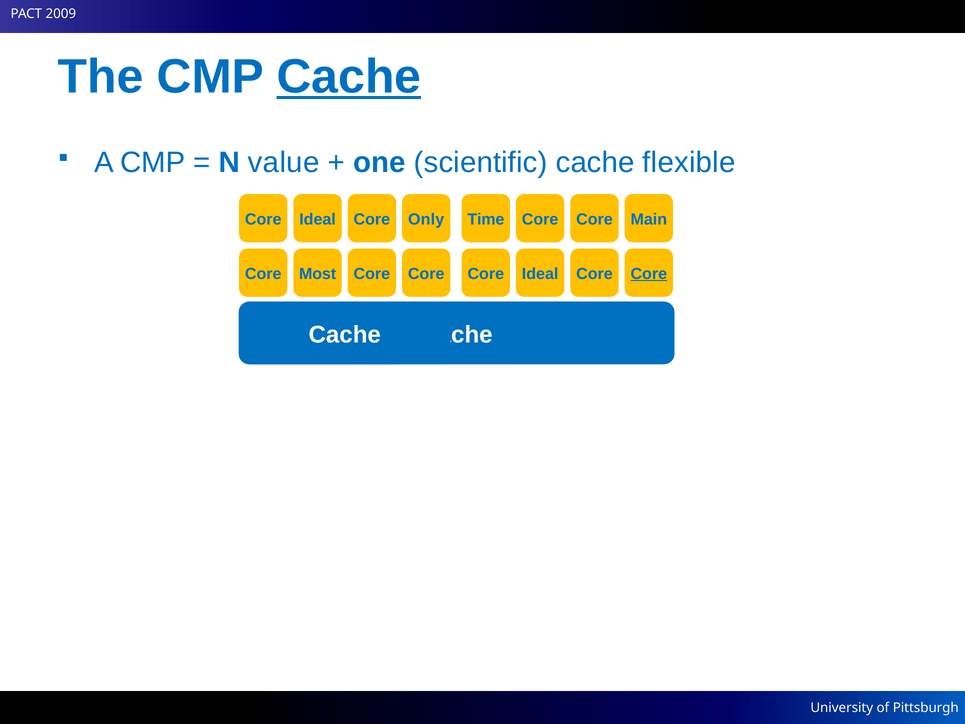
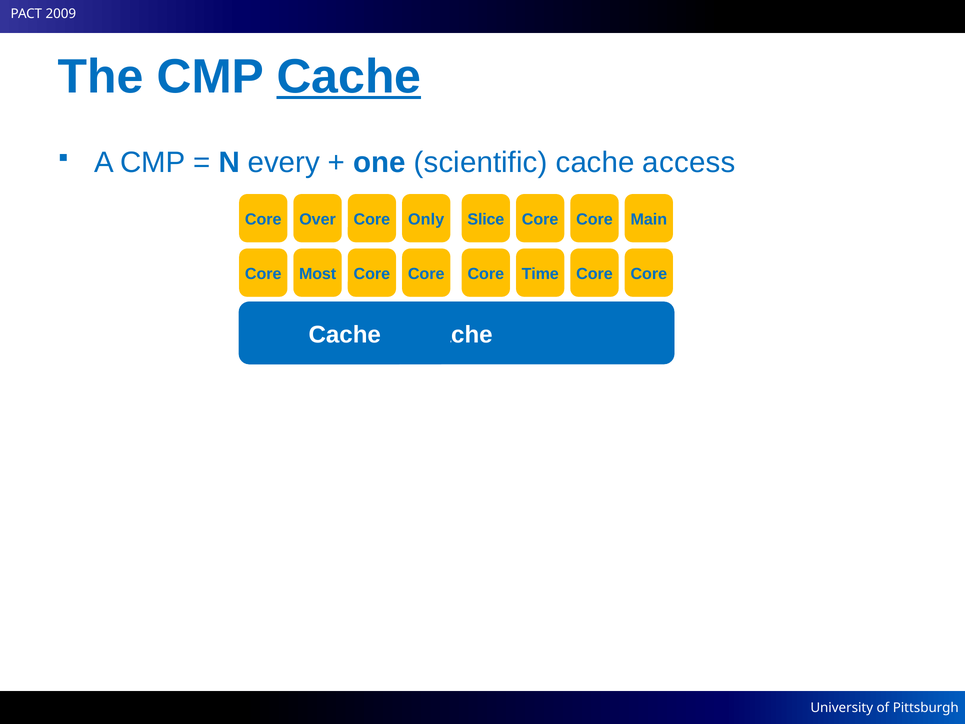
value: value -> every (284, 163)
flexible: flexible -> access (689, 163)
Ideal: Ideal -> Over (318, 219)
Time: Time -> Slice (486, 219)
Ideal: Ideal -> Time (540, 274)
Core underline: present -> none (649, 274)
